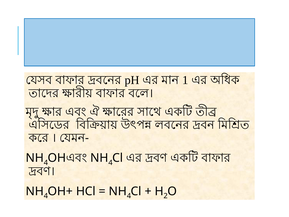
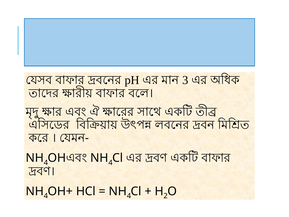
1: 1 -> 3 (185, 80)
